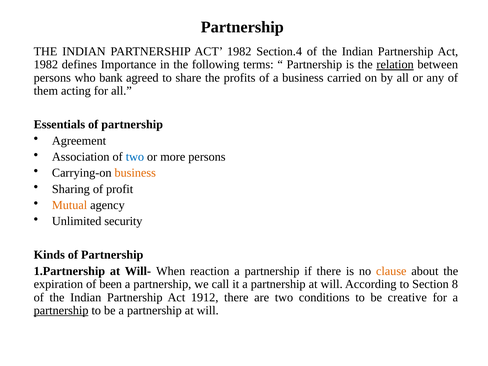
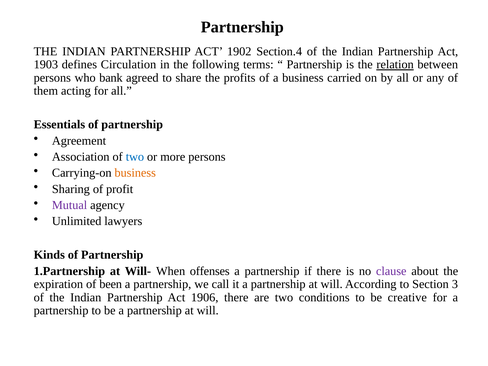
1982: 1982 -> 1902 (239, 51)
1982: 1982 -> 1903 (46, 65)
Importance: Importance -> Circulation (129, 65)
Mutual colour: orange -> purple (70, 205)
security: security -> lawyers (123, 221)
reaction: reaction -> offenses (210, 271)
clause colour: orange -> purple (391, 271)
8: 8 -> 3 (455, 284)
1912: 1912 -> 1906 (205, 297)
partnership underline: present -> none (61, 311)
